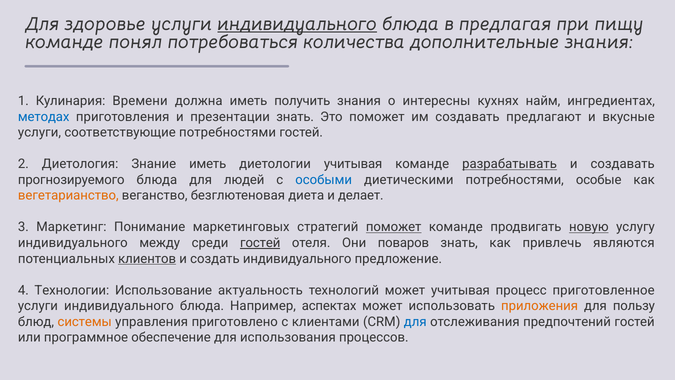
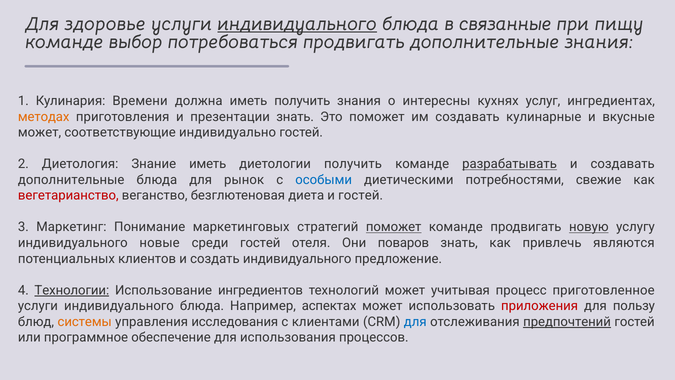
предлагая: предлагая -> связанные (506, 24)
понял: понял -> выбор (136, 42)
потребоваться количества: количества -> продвигать (354, 42)
найм: найм -> услуг (543, 101)
методах colour: blue -> orange (44, 117)
предлагают: предлагают -> кулинарные (544, 117)
услуги: услуги -> может (40, 132)
соответствующие потребностями: потребностями -> индивидуально (228, 132)
диетологии учитывая: учитывая -> получить (353, 164)
прогнозируемого: прогнозируемого -> дополнительные (71, 180)
людей: людей -> рынок (244, 180)
особые: особые -> свежие (599, 180)
вегетарианство colour: orange -> red (68, 195)
и делает: делает -> гостей (361, 195)
между: между -> новые (160, 243)
гостей underline: present -> none (260, 243)
клиентов underline: present -> none (147, 258)
Технологии underline: none -> present (72, 290)
актуальность: актуальность -> ингредиентов (260, 290)
приложения colour: orange -> red (540, 306)
приготовлено: приготовлено -> исследования (235, 322)
предпочтений underline: none -> present (567, 322)
